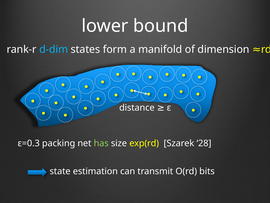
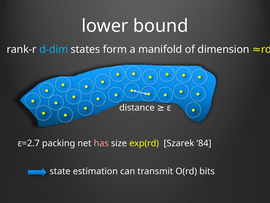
ε=0.3: ε=0.3 -> ε=2.7 (29, 143)
has colour: light green -> pink (101, 143)
28: 28 -> 84 (204, 143)
